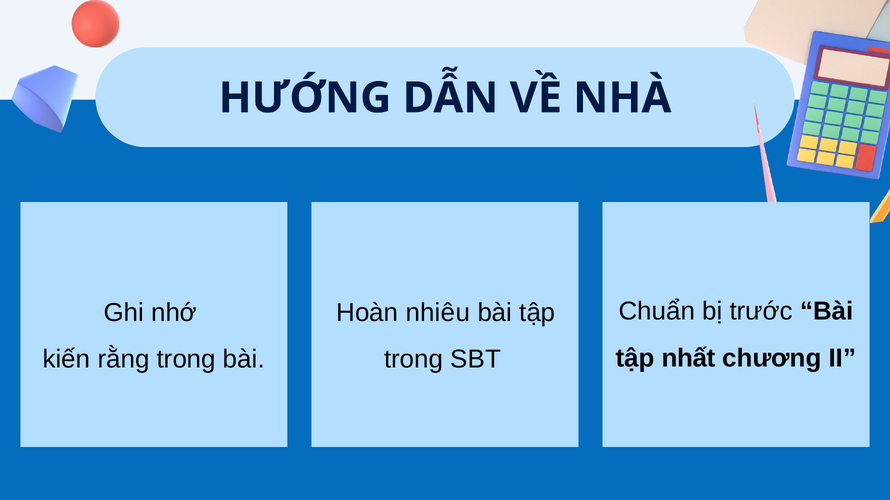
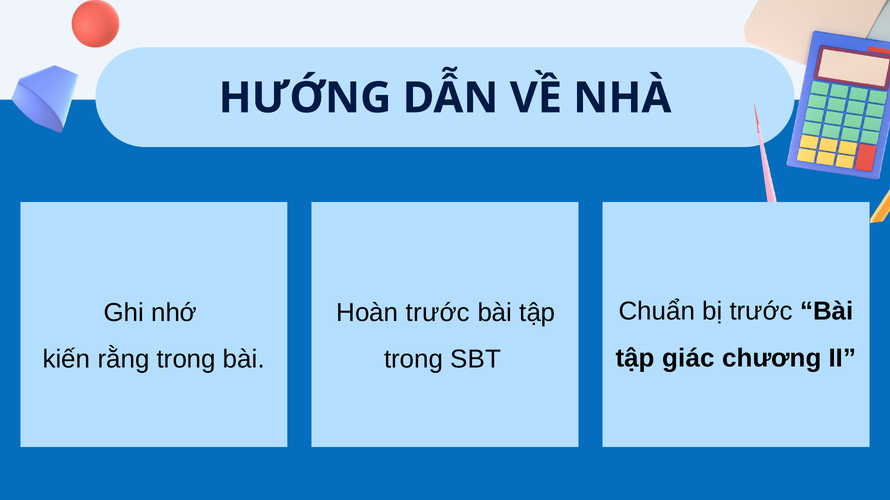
Hoàn nhiêu: nhiêu -> trước (438, 313)
nhất: nhất -> giác (688, 359)
